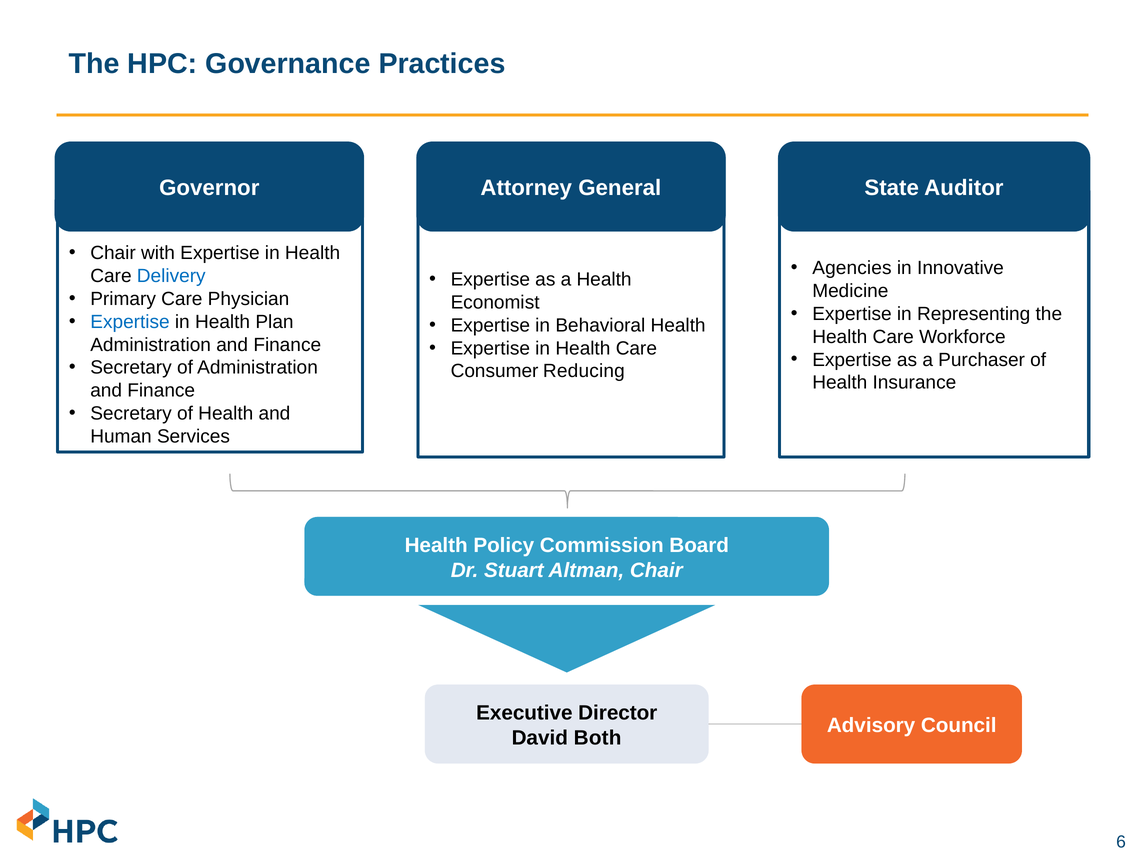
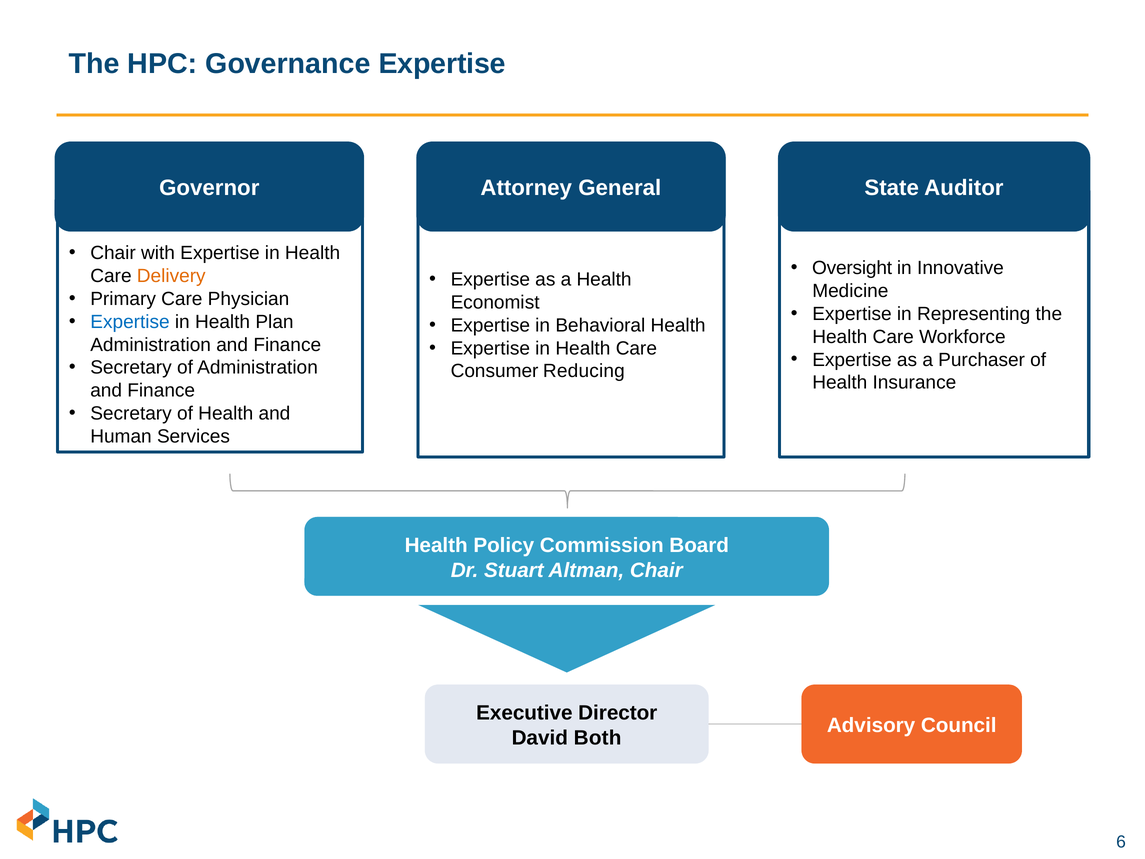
Governance Practices: Practices -> Expertise (442, 64)
Agencies: Agencies -> Oversight (852, 268)
Delivery colour: blue -> orange (171, 276)
